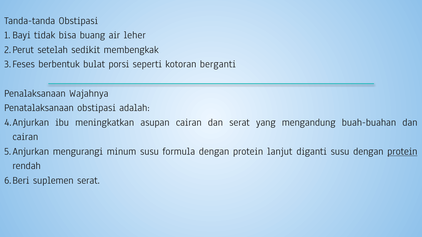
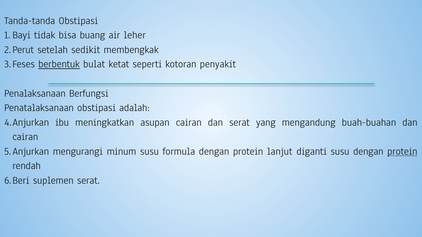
berbentuk underline: none -> present (59, 64)
porsi: porsi -> ketat (119, 64)
berganti: berganti -> penyakit (218, 64)
Wajahnya: Wajahnya -> Berfungsi (89, 93)
